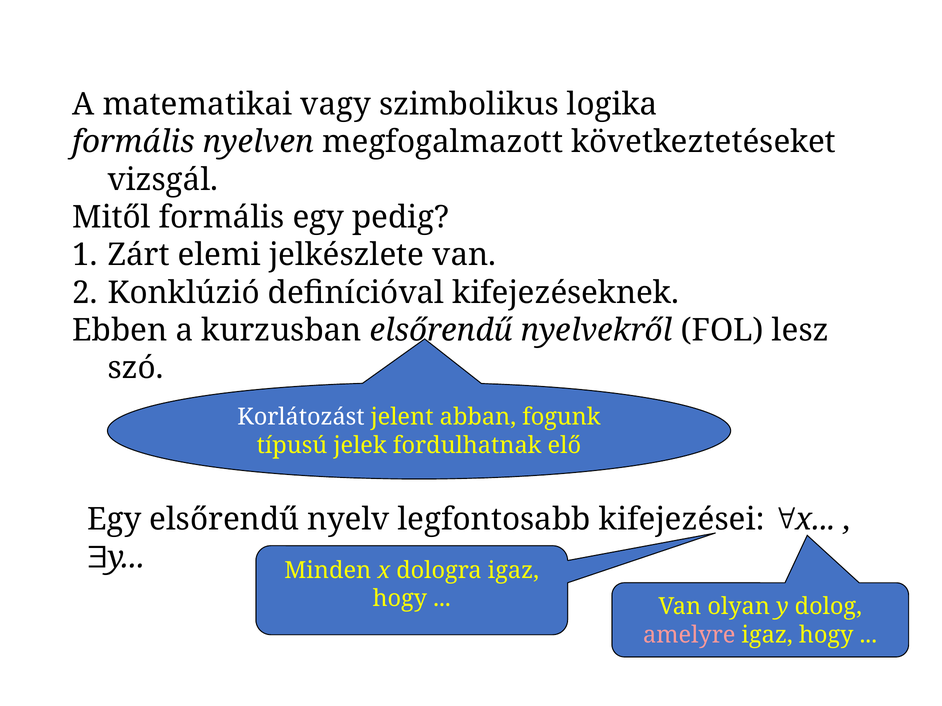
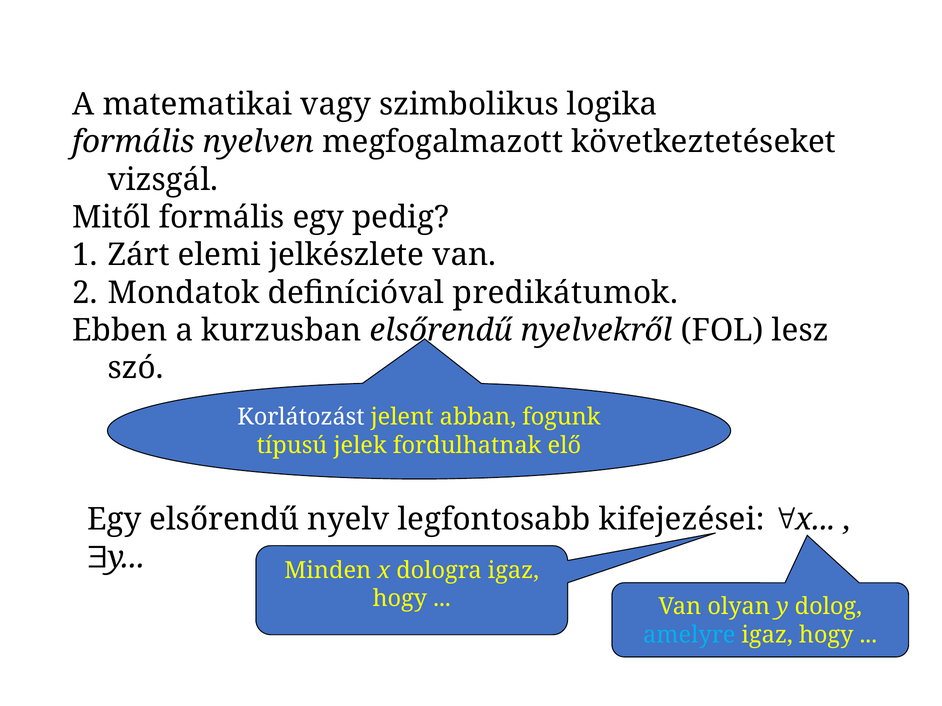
Konklúzió: Konklúzió -> Mondatok (184, 293)
kifejezéseknek: kifejezéseknek -> predikátumok (565, 293)
amelyre colour: pink -> light blue (689, 635)
